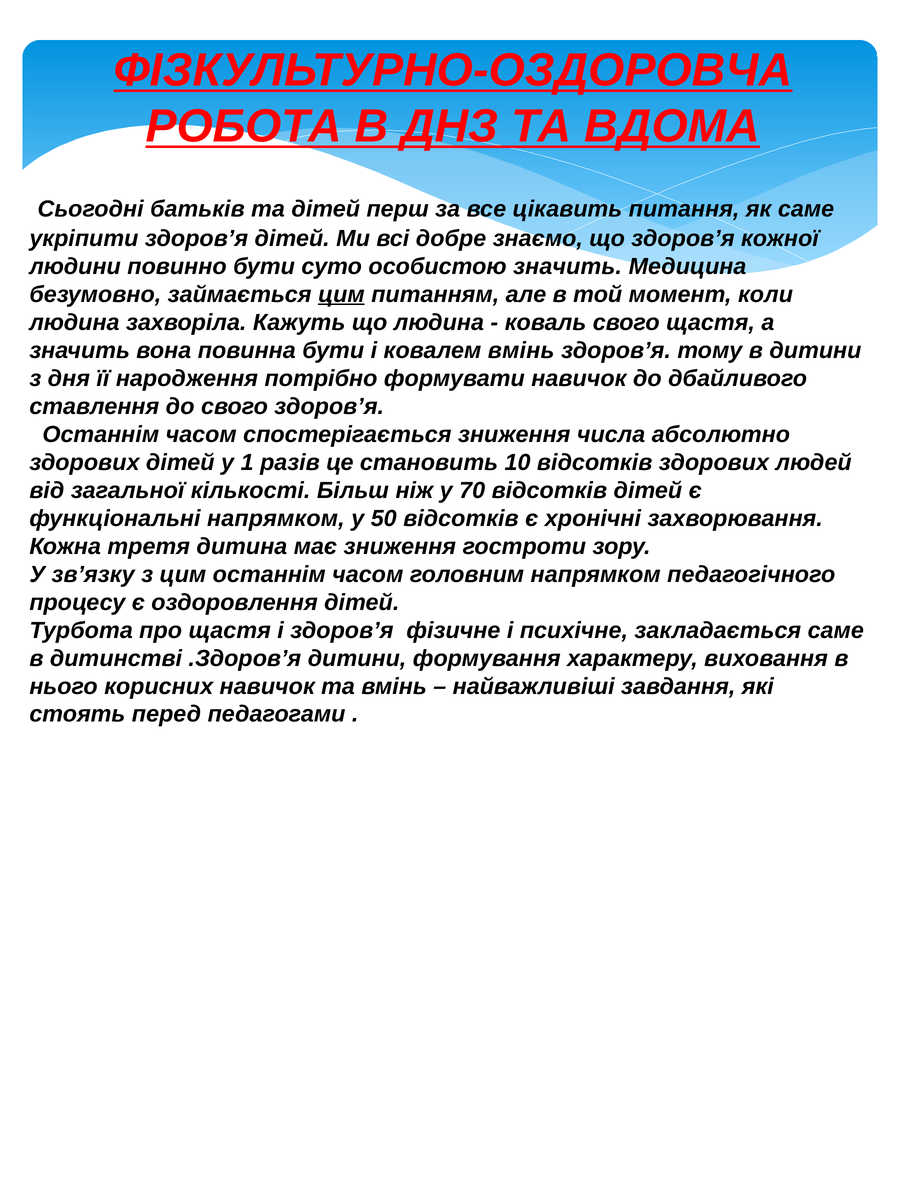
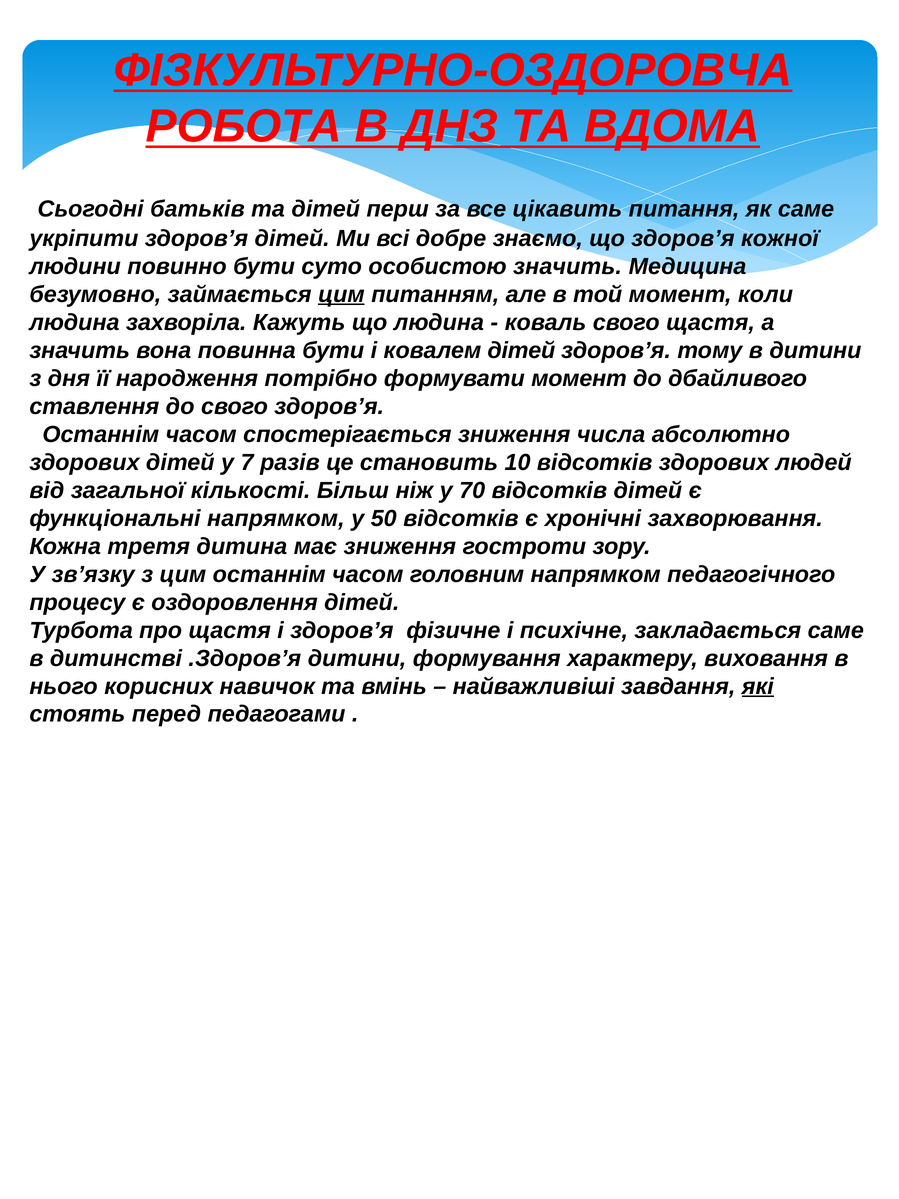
ковалем вмінь: вмінь -> дітей (521, 350)
формувати навичок: навичок -> момент (579, 378)
1: 1 -> 7 (247, 462)
які underline: none -> present (758, 686)
